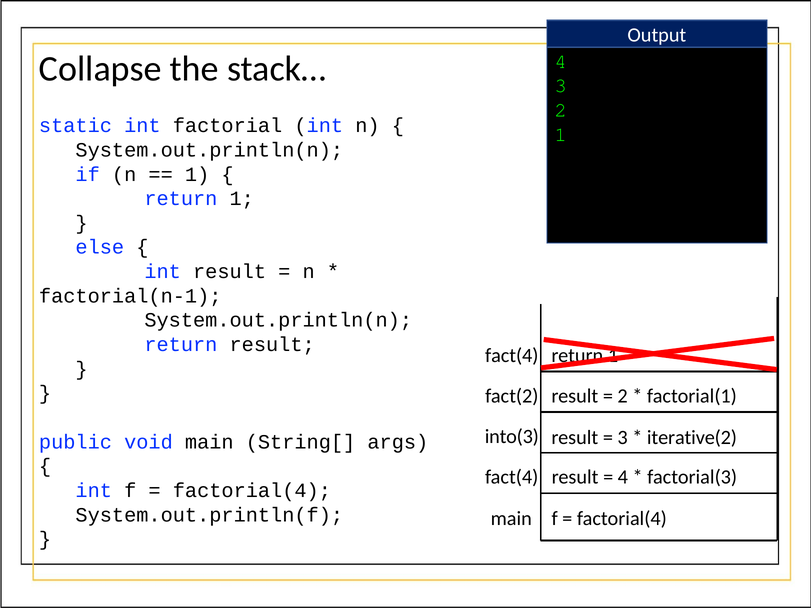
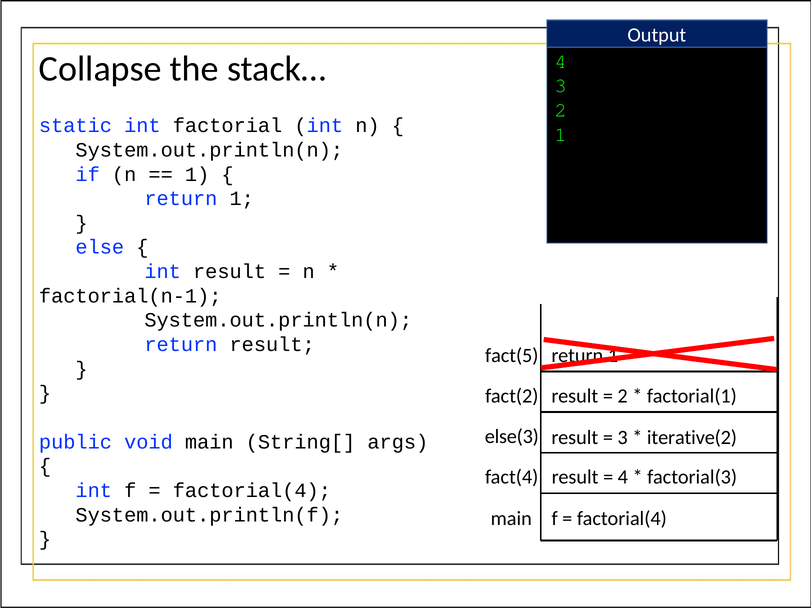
fact(4: fact(4 -> fact(5 (512, 356)
into(3: into(3 -> else(3 (512, 437)
